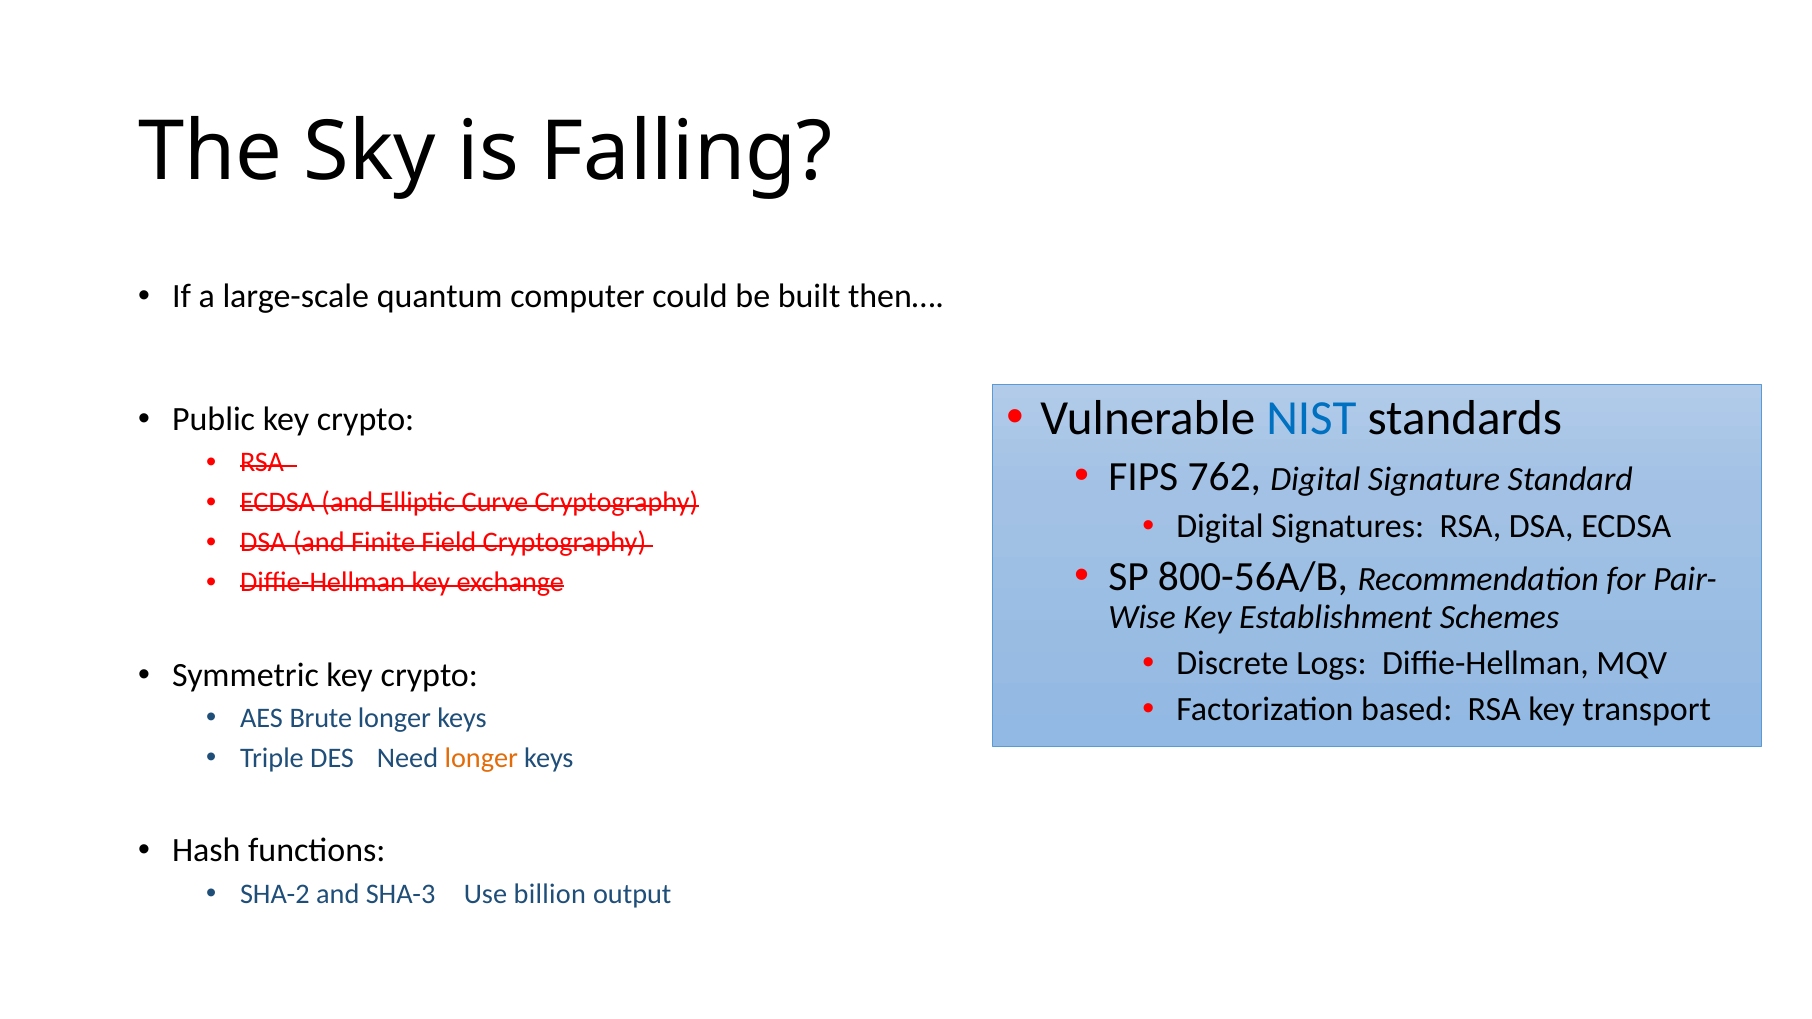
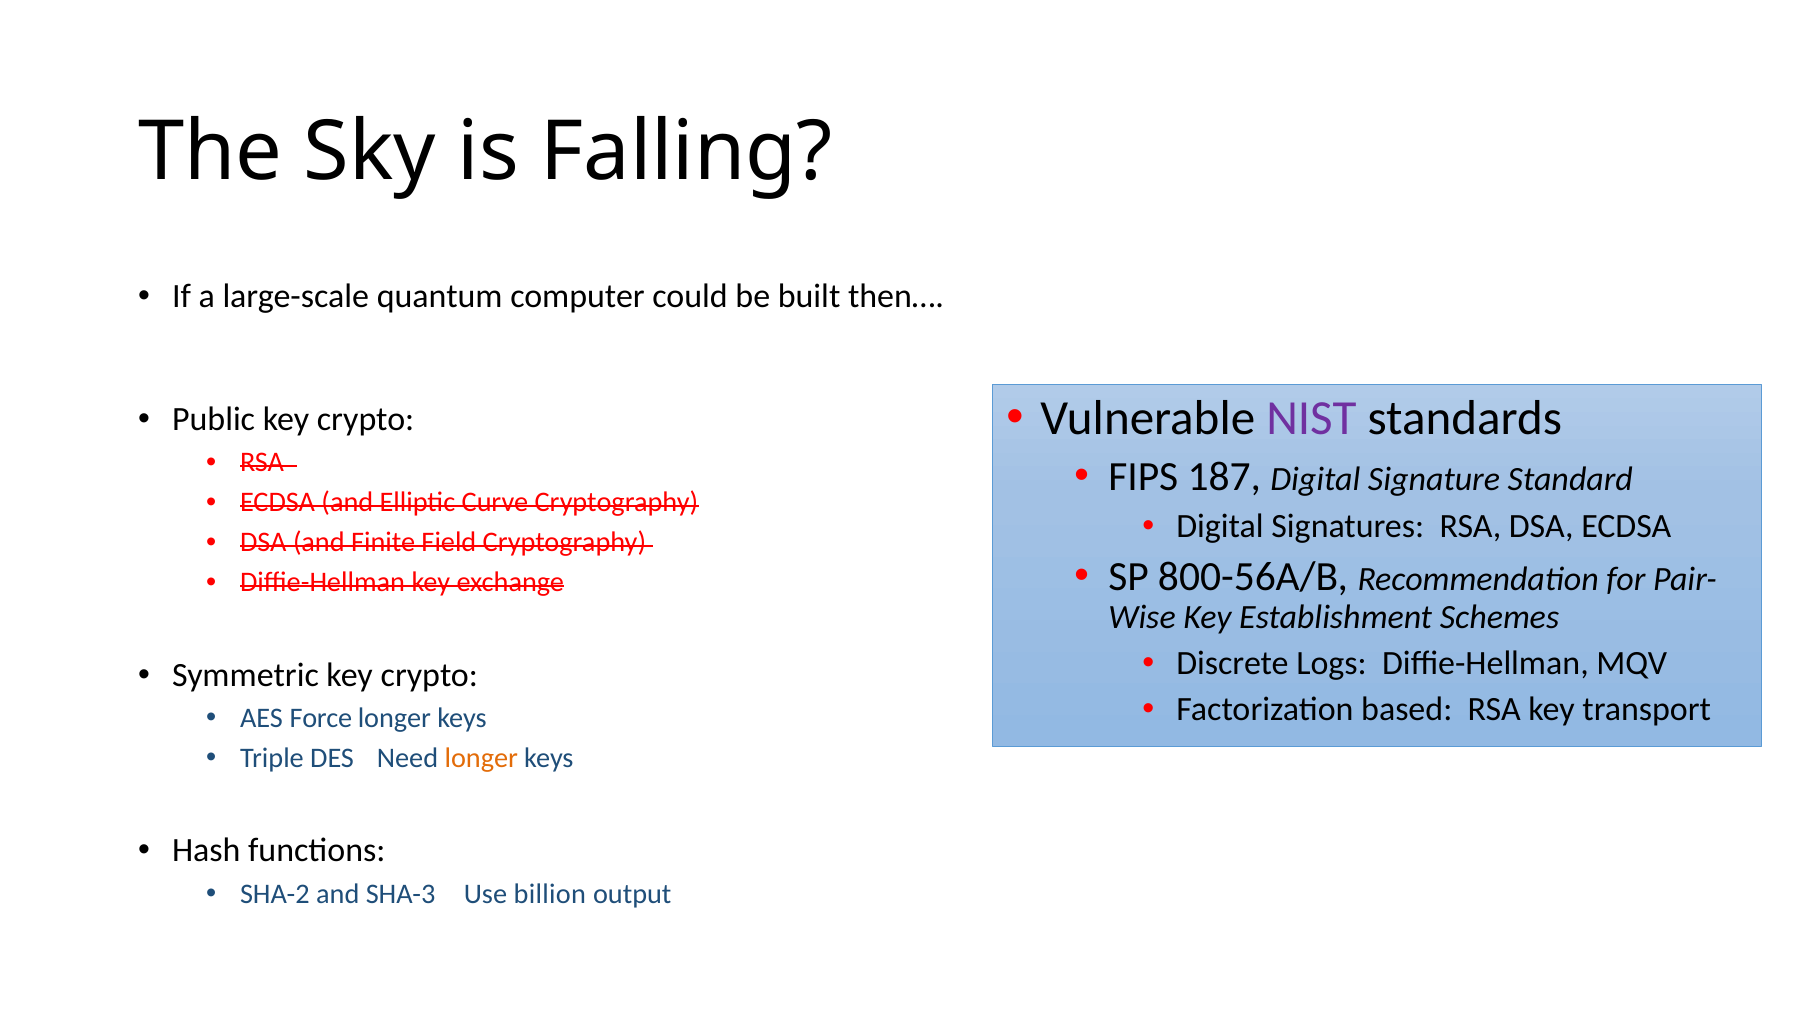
NIST colour: blue -> purple (1311, 418)
762: 762 -> 187 (1224, 476)
Brute: Brute -> Force (321, 718)
